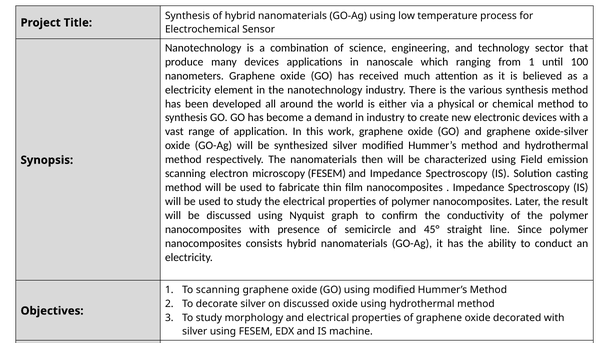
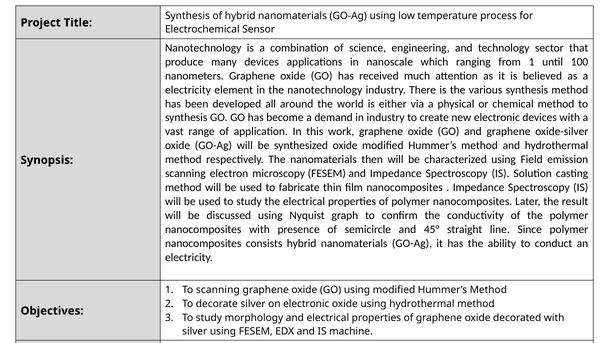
synthesized silver: silver -> oxide (345, 146)
on discussed: discussed -> electronic (306, 304)
